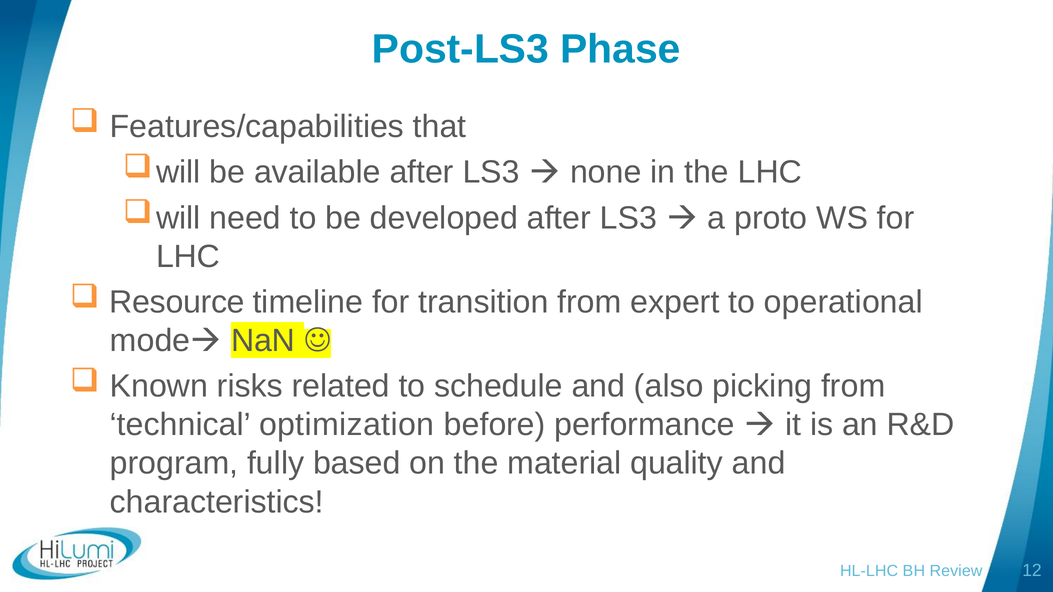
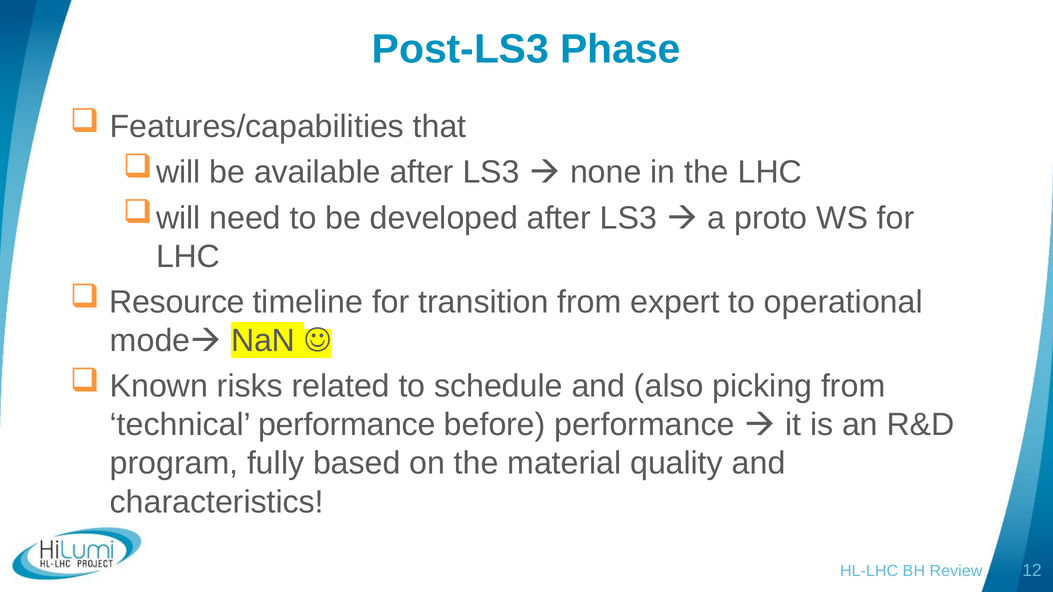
technical optimization: optimization -> performance (347, 425)
